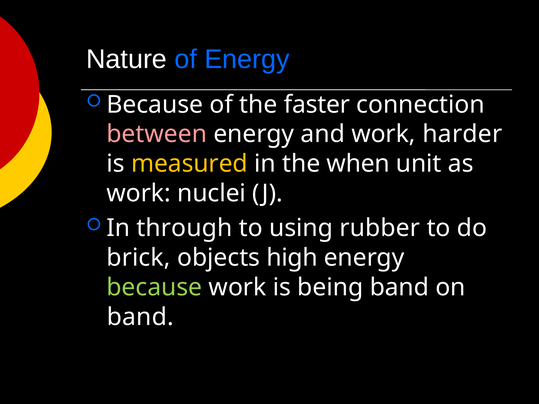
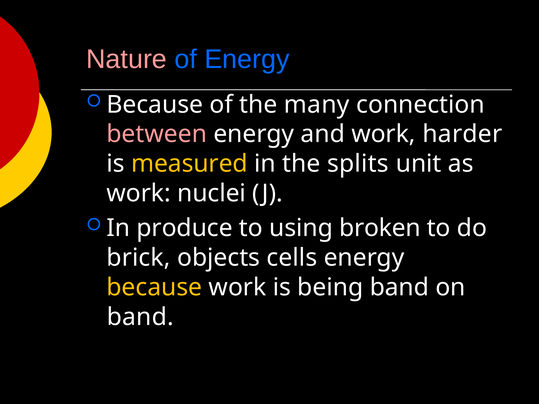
Nature colour: white -> pink (127, 59)
faster: faster -> many (317, 105)
when: when -> splits (358, 164)
through: through -> produce (185, 228)
rubber: rubber -> broken (380, 228)
high: high -> cells (292, 258)
because colour: light green -> yellow (154, 287)
